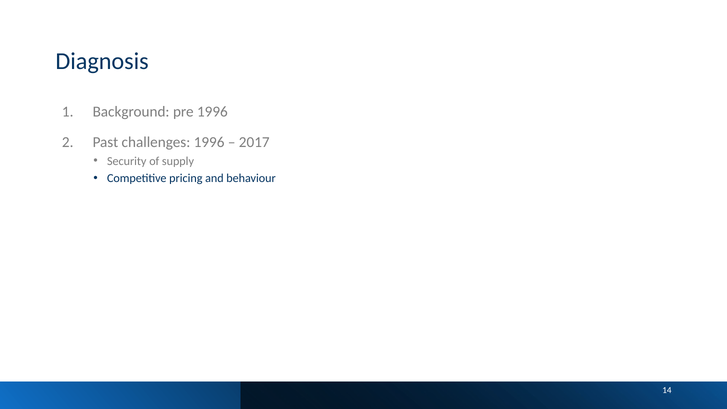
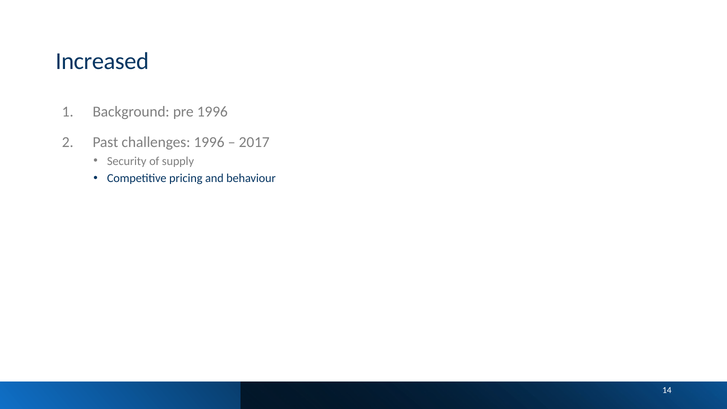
Diagnosis: Diagnosis -> Increased (102, 61)
